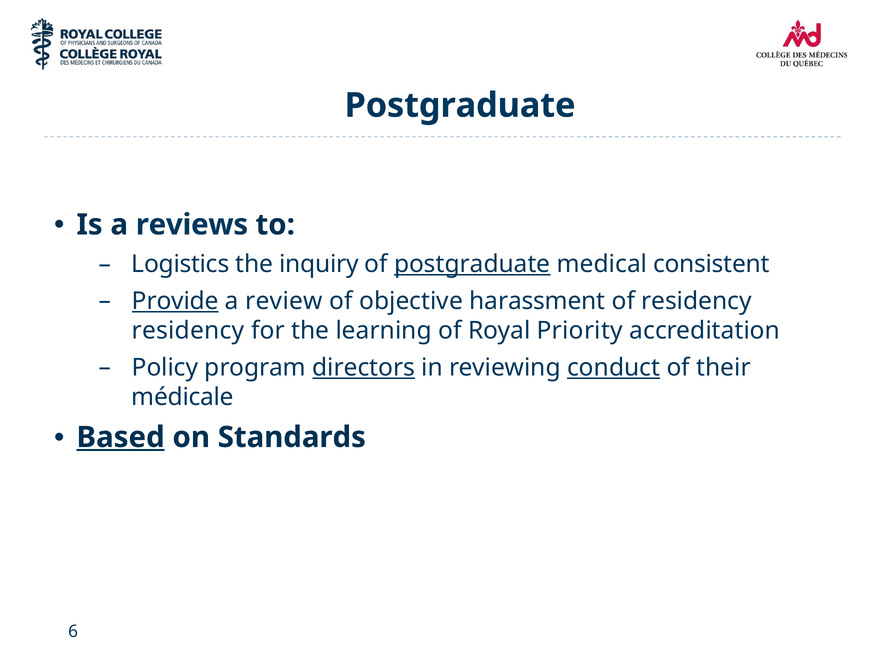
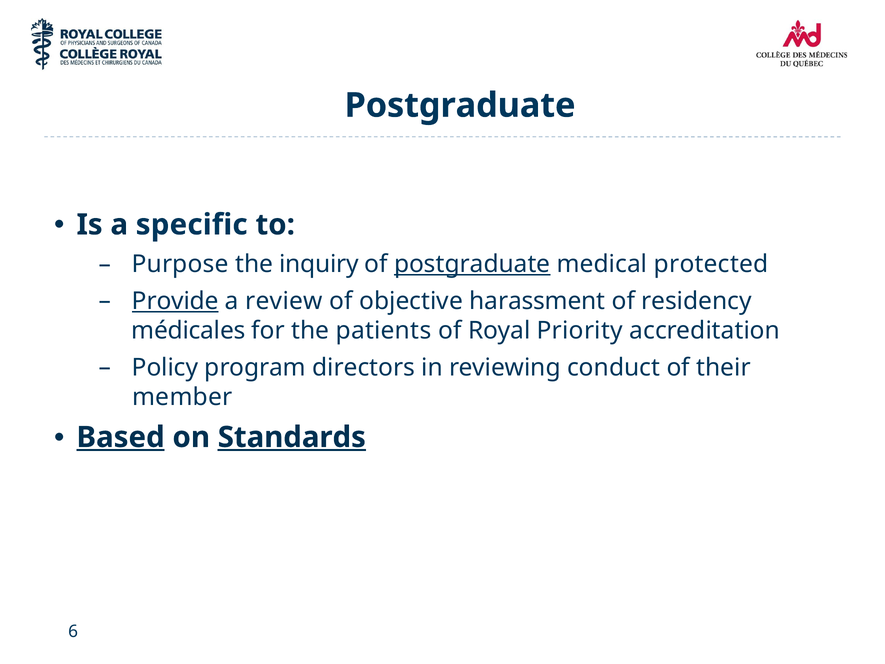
reviews: reviews -> specific (192, 225)
Logistics: Logistics -> Purpose (180, 264)
consistent: consistent -> protected (711, 264)
residency: residency -> médicales (188, 331)
learning: learning -> patients (384, 331)
directors underline: present -> none (364, 367)
conduct underline: present -> none (614, 367)
médicale: médicale -> member (182, 397)
Standards underline: none -> present (292, 437)
